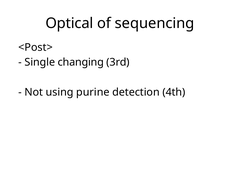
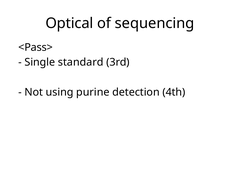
<Post>: <Post> -> <Pass> (36, 47)
changing: changing -> standard (81, 62)
